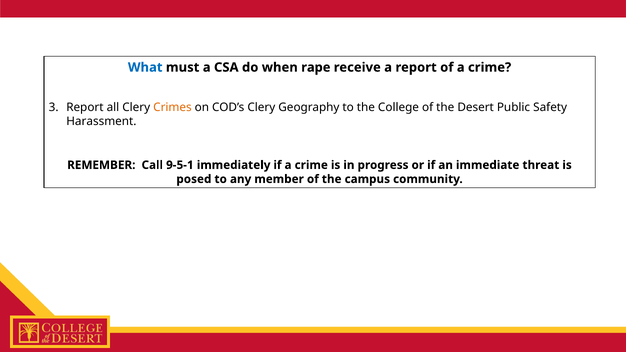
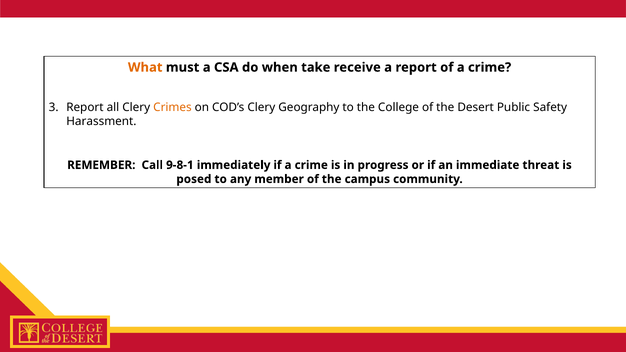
What colour: blue -> orange (145, 67)
rape: rape -> take (316, 67)
9-5-1: 9-5-1 -> 9-8-1 (180, 165)
